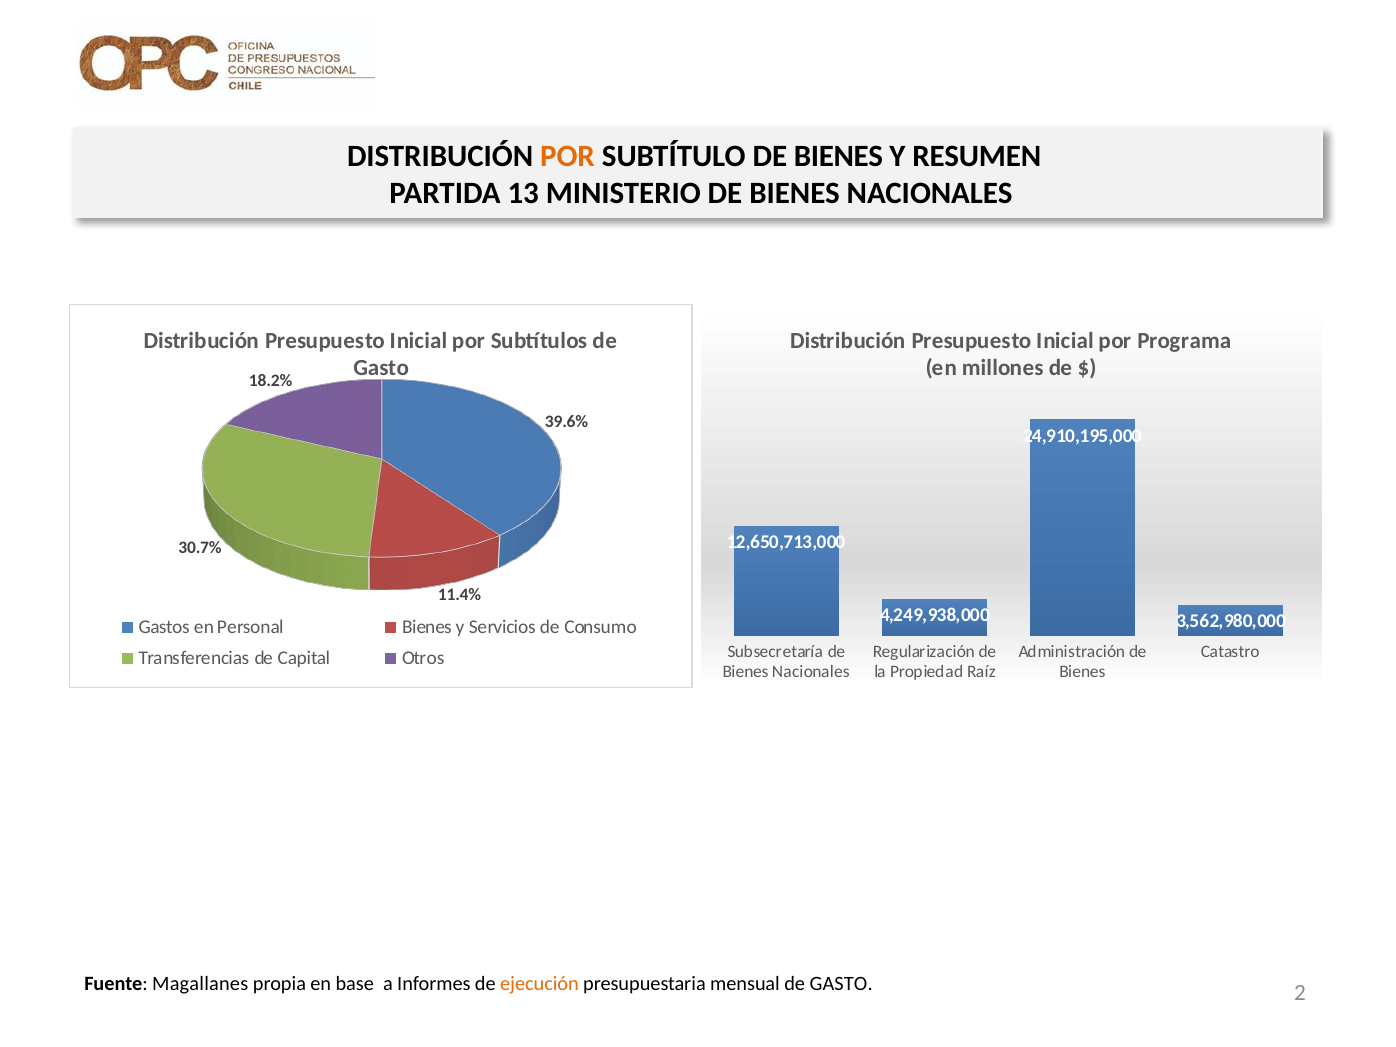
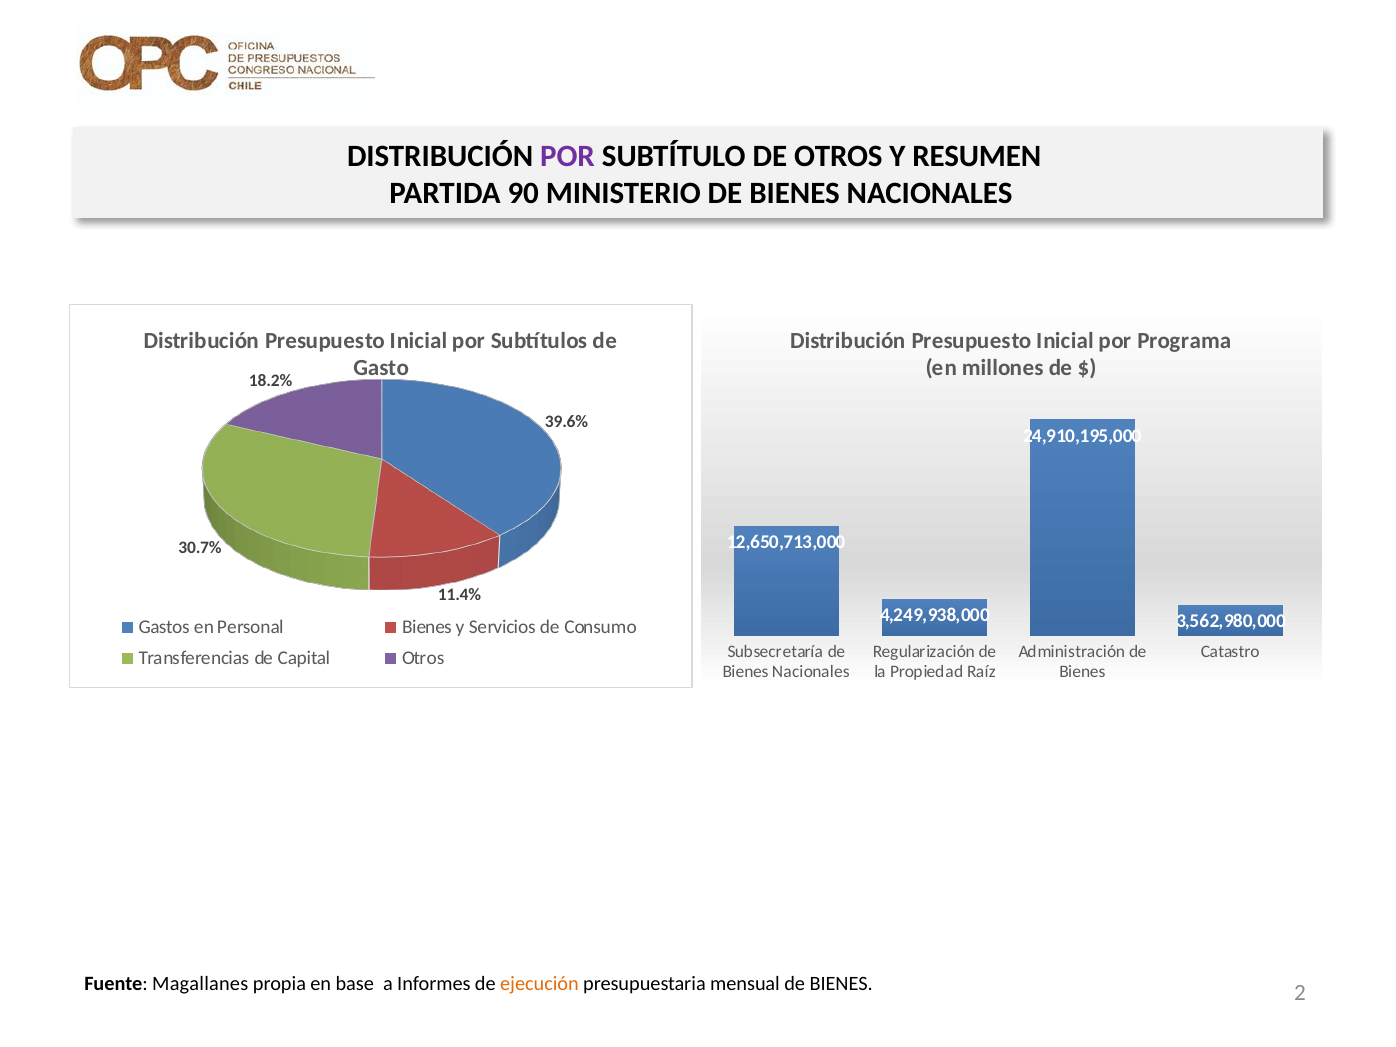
POR colour: orange -> purple (568, 156)
SUBTÍTULO DE BIENES: BIENES -> OTROS (838, 156)
13: 13 -> 90 (523, 194)
mensual de GASTO: GASTO -> BIENES (841, 984)
